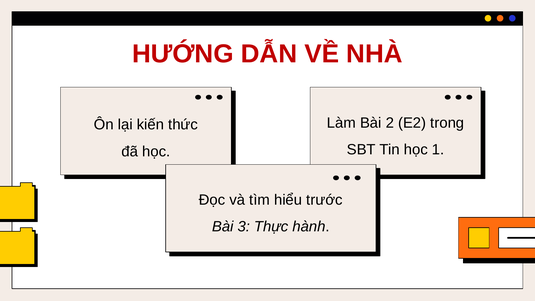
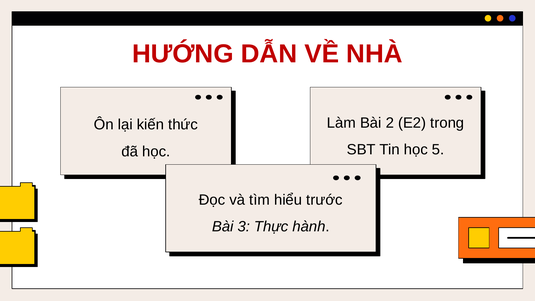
1: 1 -> 5 (438, 150)
